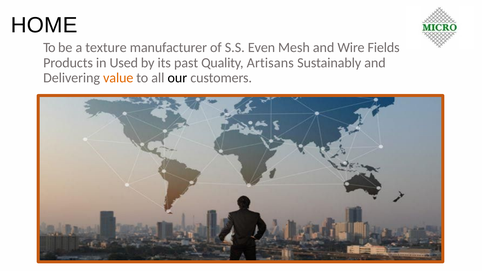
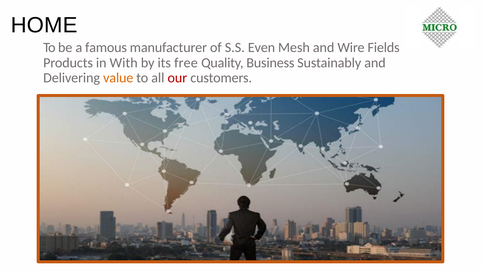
texture: texture -> famous (106, 48)
Used: Used -> With (124, 63)
past: past -> free (186, 63)
Artisans: Artisans -> Business (270, 63)
our colour: black -> red (177, 78)
